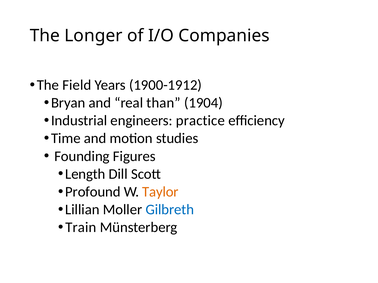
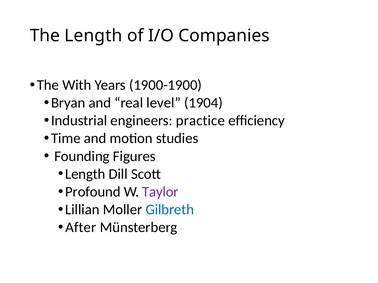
The Longer: Longer -> Length (93, 36)
Field: Field -> With (77, 85)
1900-1912: 1900-1912 -> 1900-1900 (166, 85)
than: than -> level (164, 103)
Taylor colour: orange -> purple (160, 192)
Train: Train -> After (81, 228)
